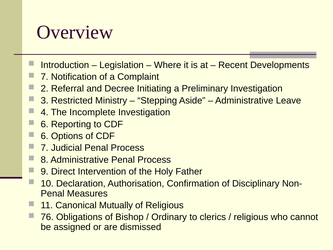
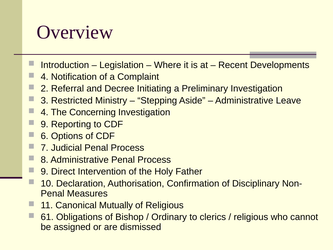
7: 7 -> 4 (45, 77)
Incomplete: Incomplete -> Concerning (93, 112)
6: 6 -> 9 (45, 124)
76: 76 -> 61 (47, 217)
